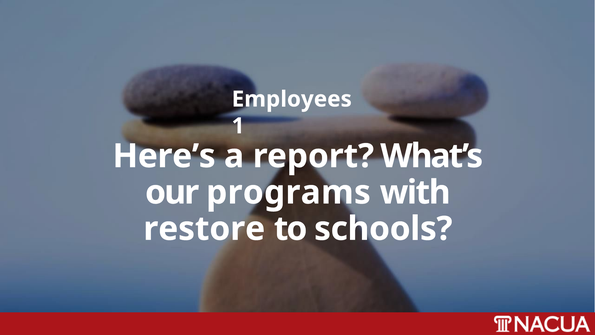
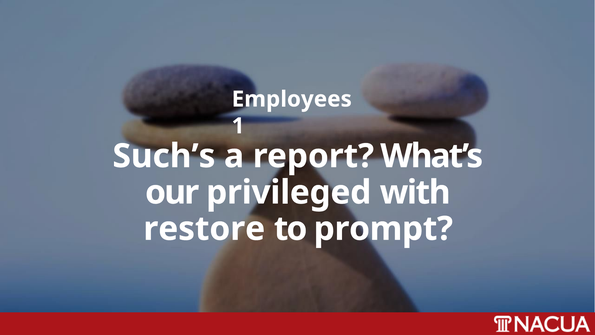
Here’s: Here’s -> Such’s (164, 156)
programs: programs -> privileged (289, 192)
schools: schools -> prompt (383, 229)
